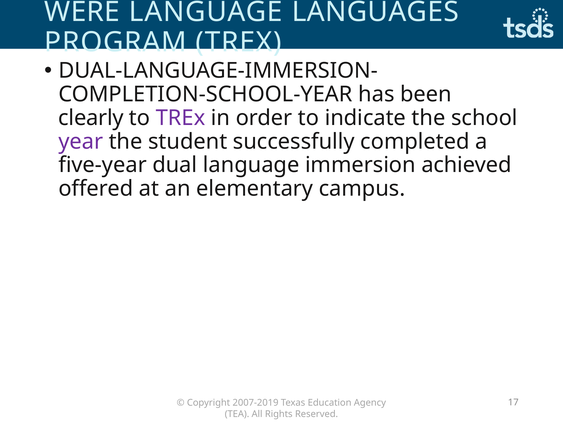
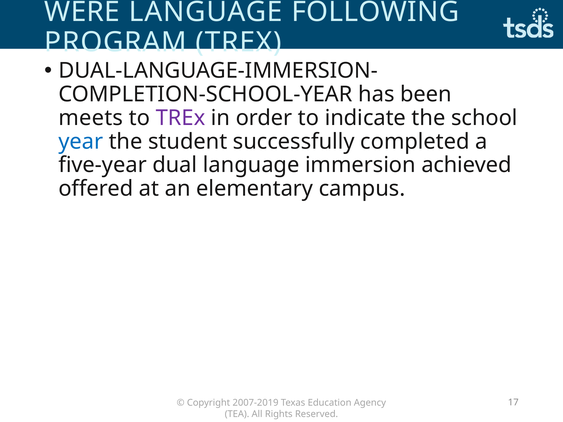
LANGUAGES: LANGUAGES -> FOLLOWING (375, 12)
clearly: clearly -> meets (91, 118)
year colour: purple -> blue (81, 142)
